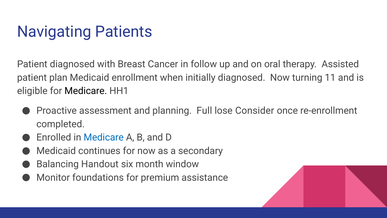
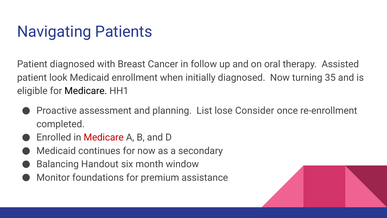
plan: plan -> look (58, 77)
11: 11 -> 35 (330, 77)
Full: Full -> List (204, 111)
Medicare colour: blue -> red (104, 137)
